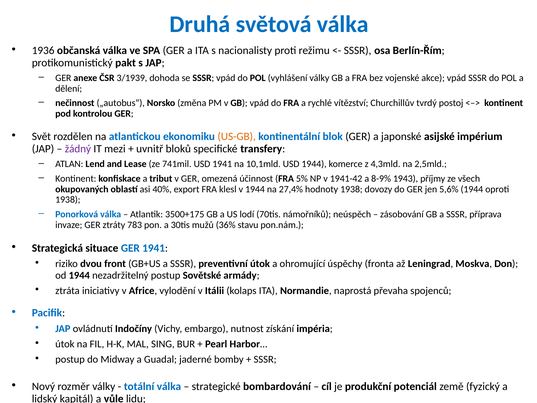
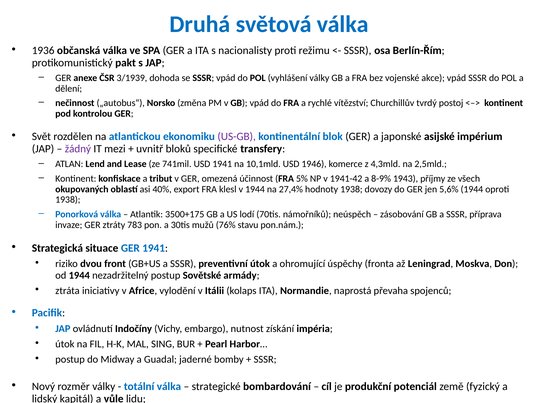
US-GB colour: orange -> purple (237, 137)
USD 1944: 1944 -> 1946 (314, 164)
36%: 36% -> 76% (226, 225)
